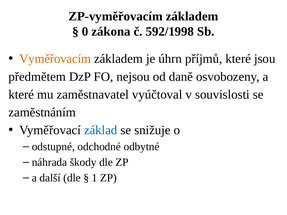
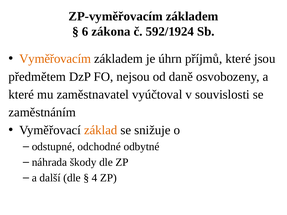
0: 0 -> 6 (85, 32)
592/1998: 592/1998 -> 592/1924 (170, 32)
základ colour: blue -> orange (101, 130)
1: 1 -> 4 (95, 178)
